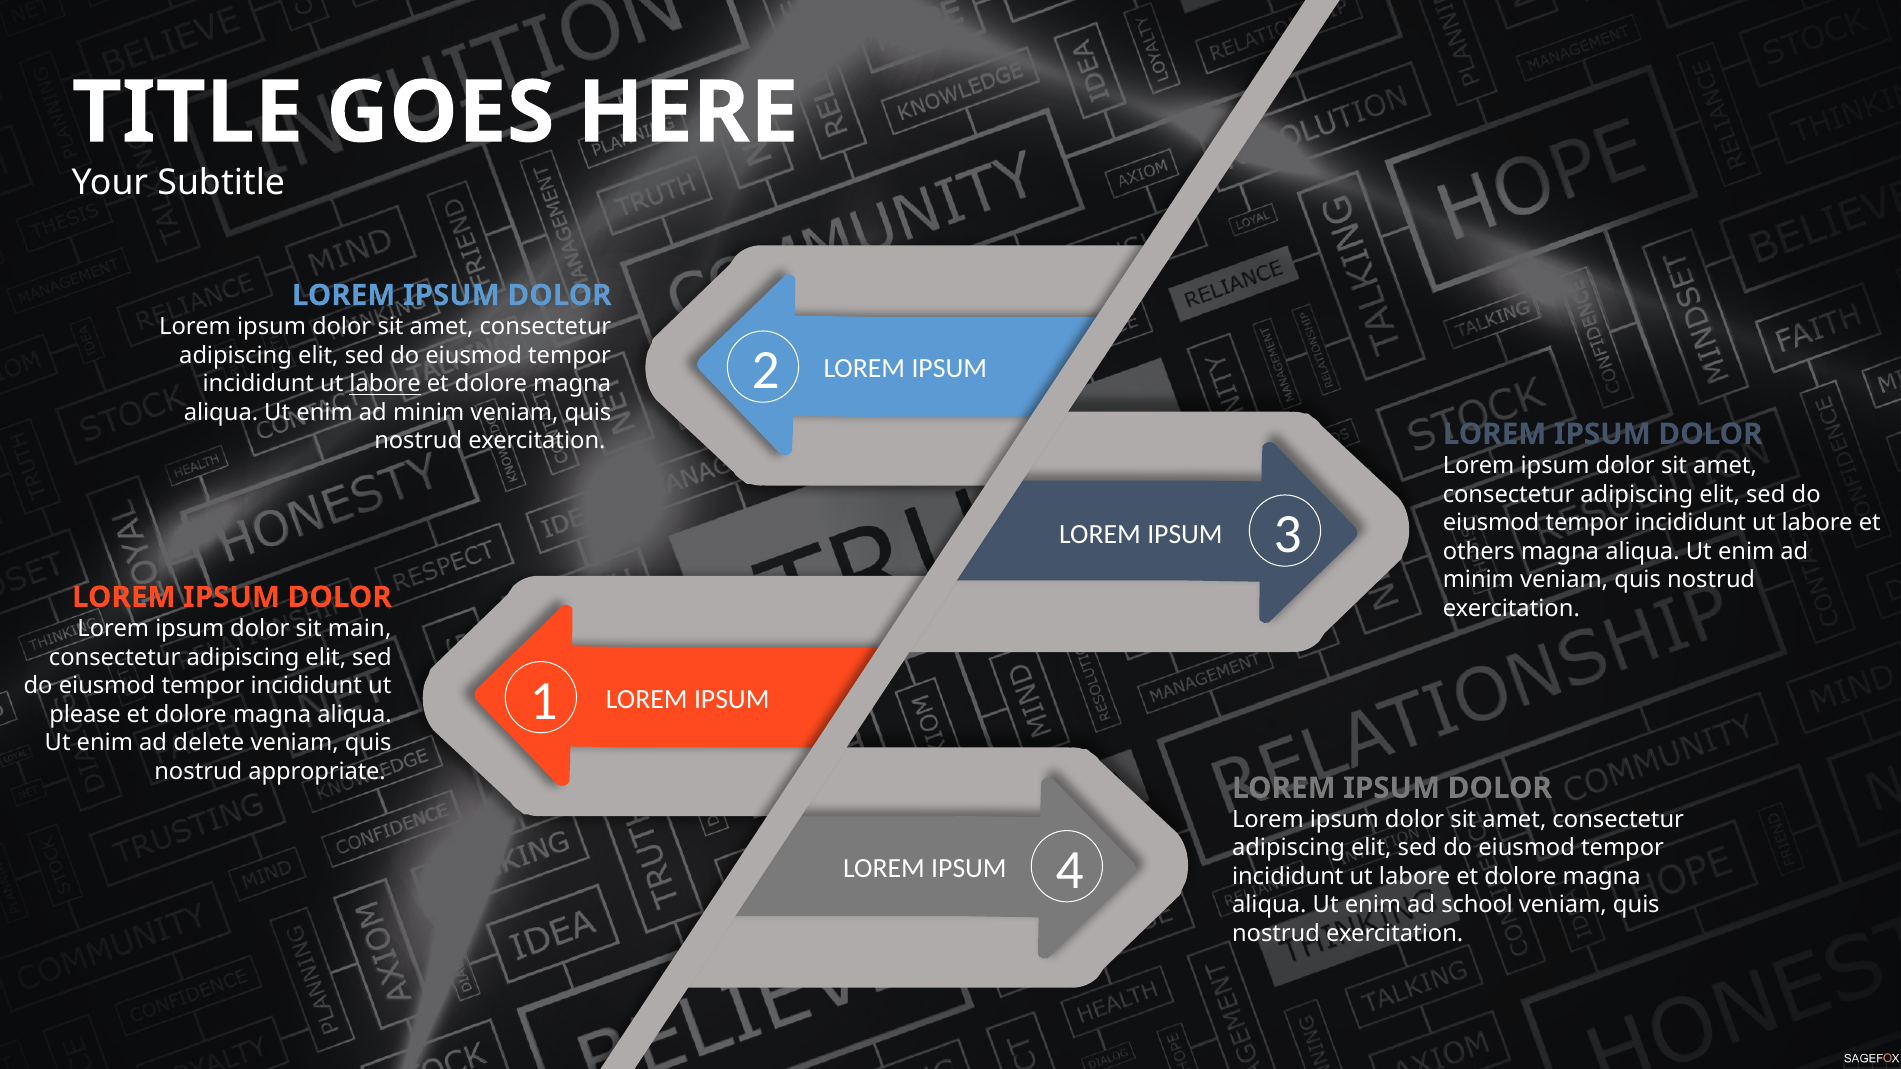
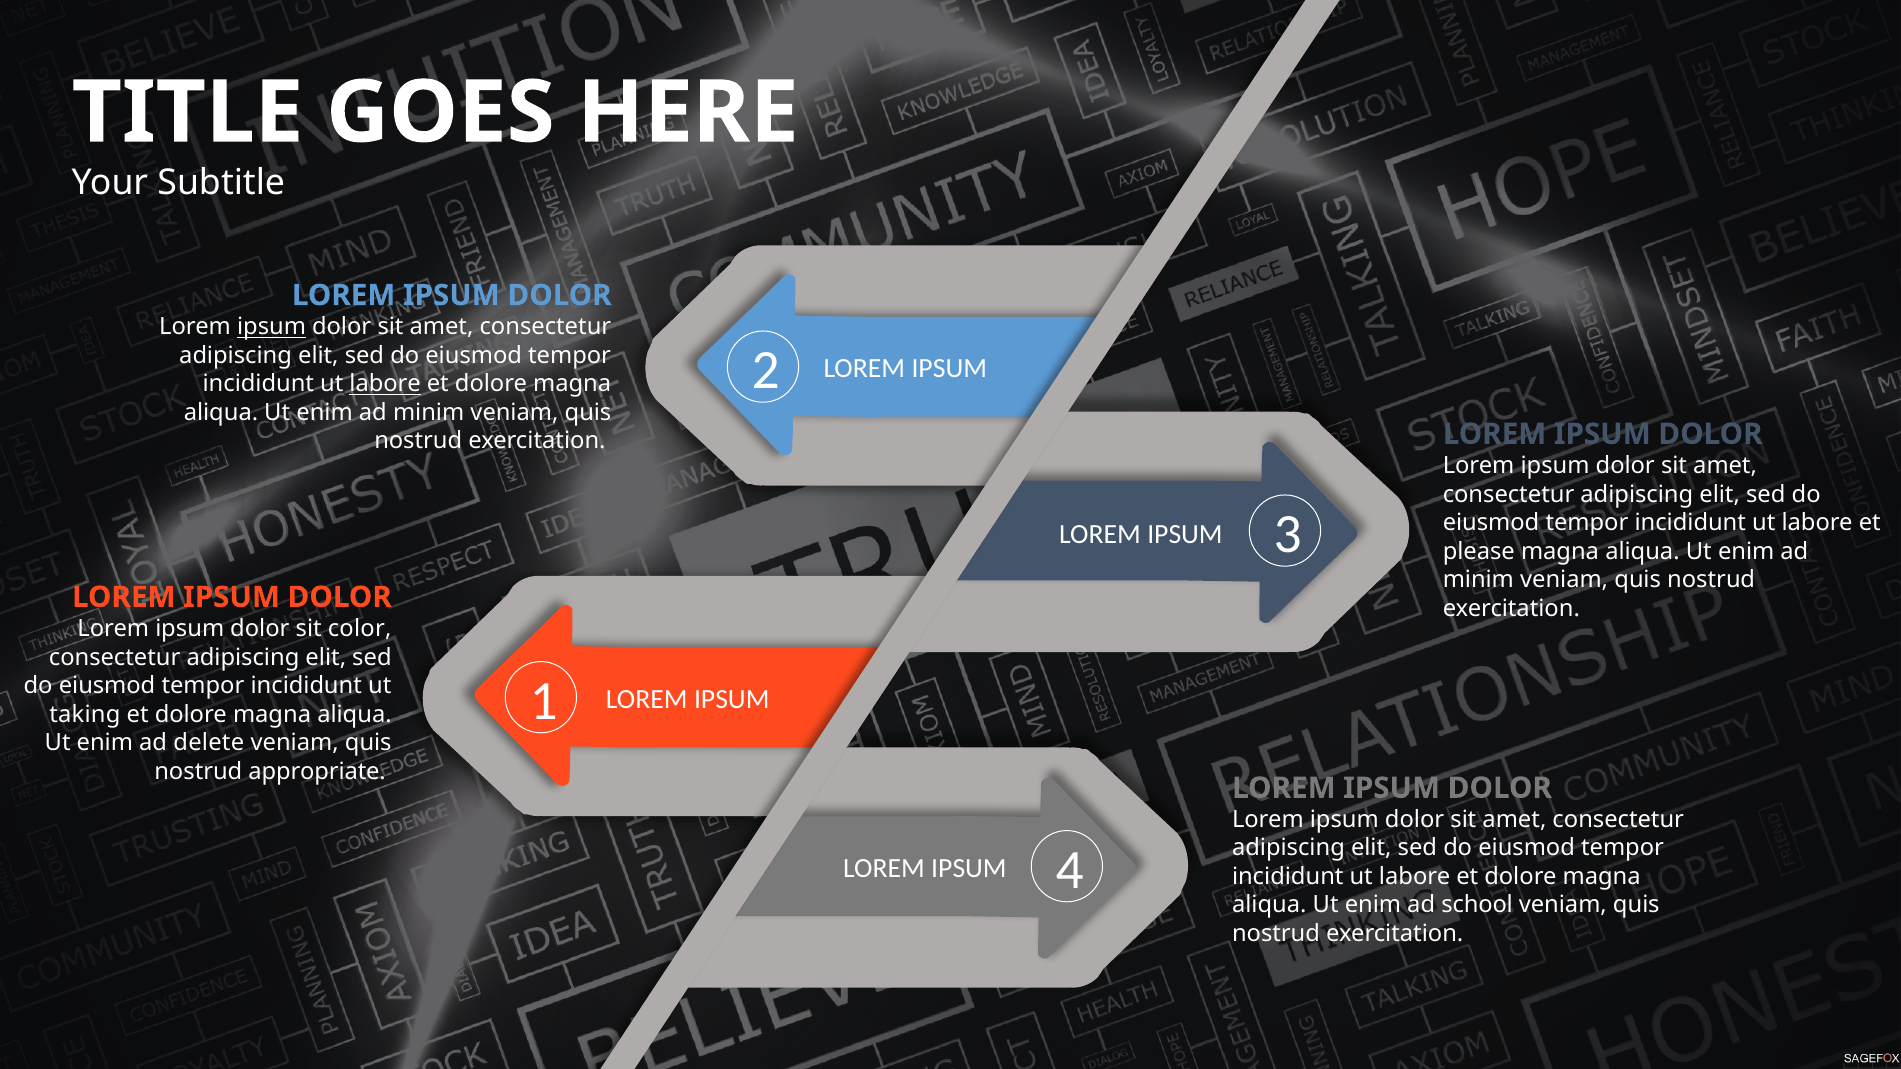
ipsum underline: none -> present (272, 327)
others: others -> please (1479, 551)
main: main -> color (360, 629)
please: please -> taking (85, 715)
